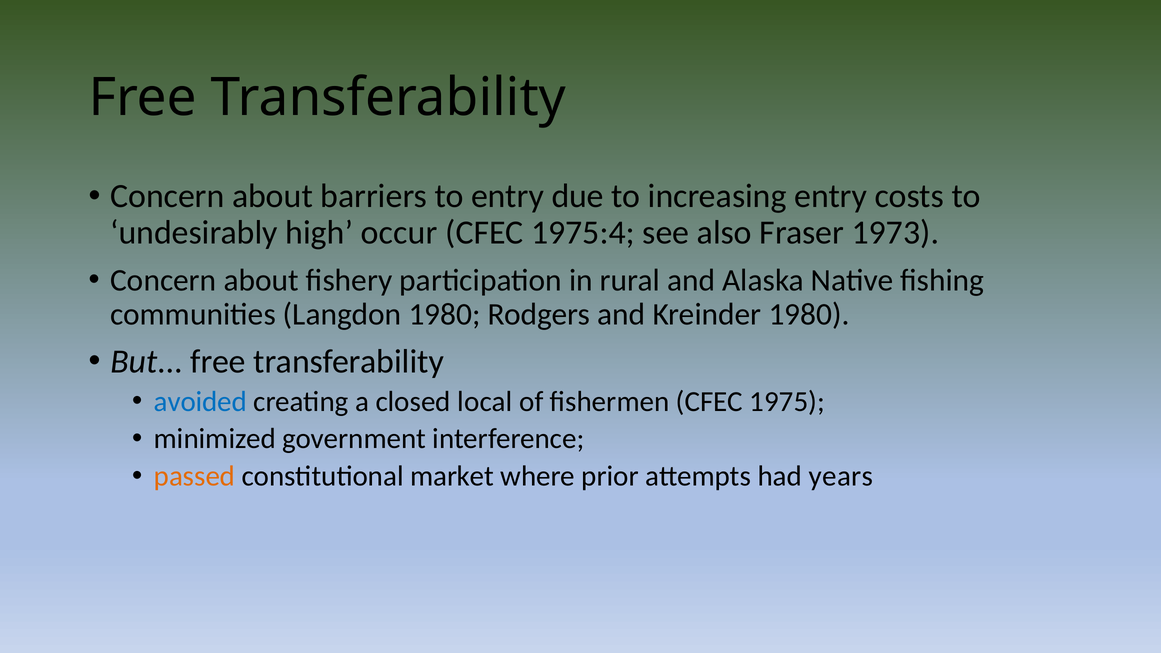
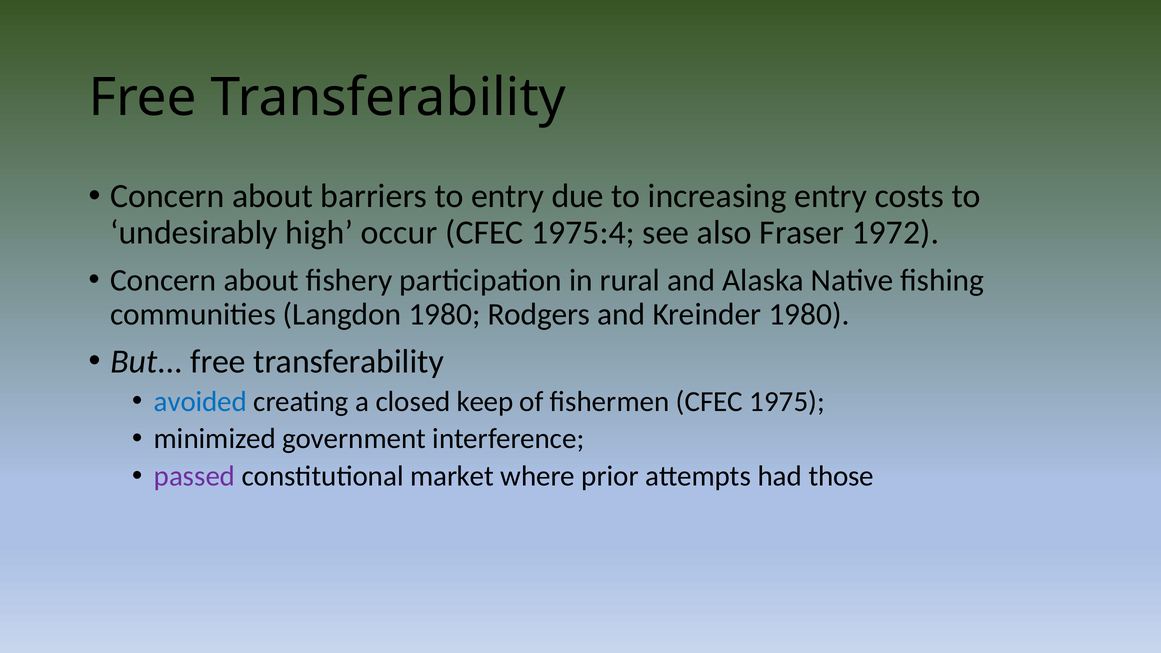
1973: 1973 -> 1972 (895, 233)
local: local -> keep (485, 402)
passed colour: orange -> purple (195, 476)
years: years -> those (841, 476)
